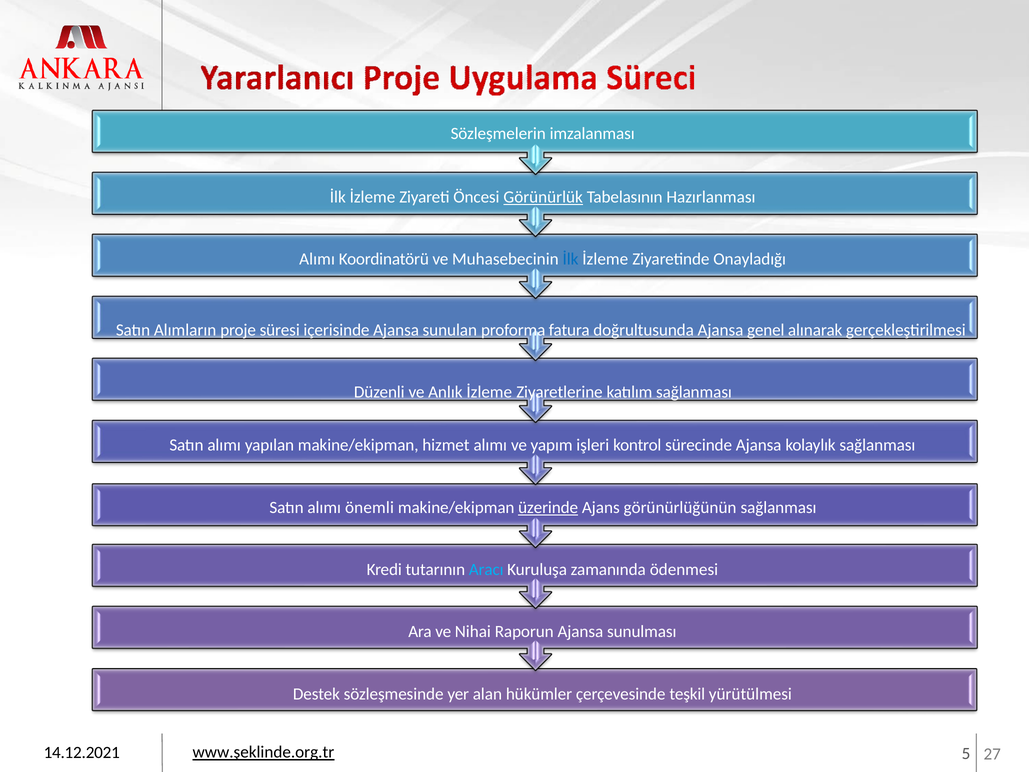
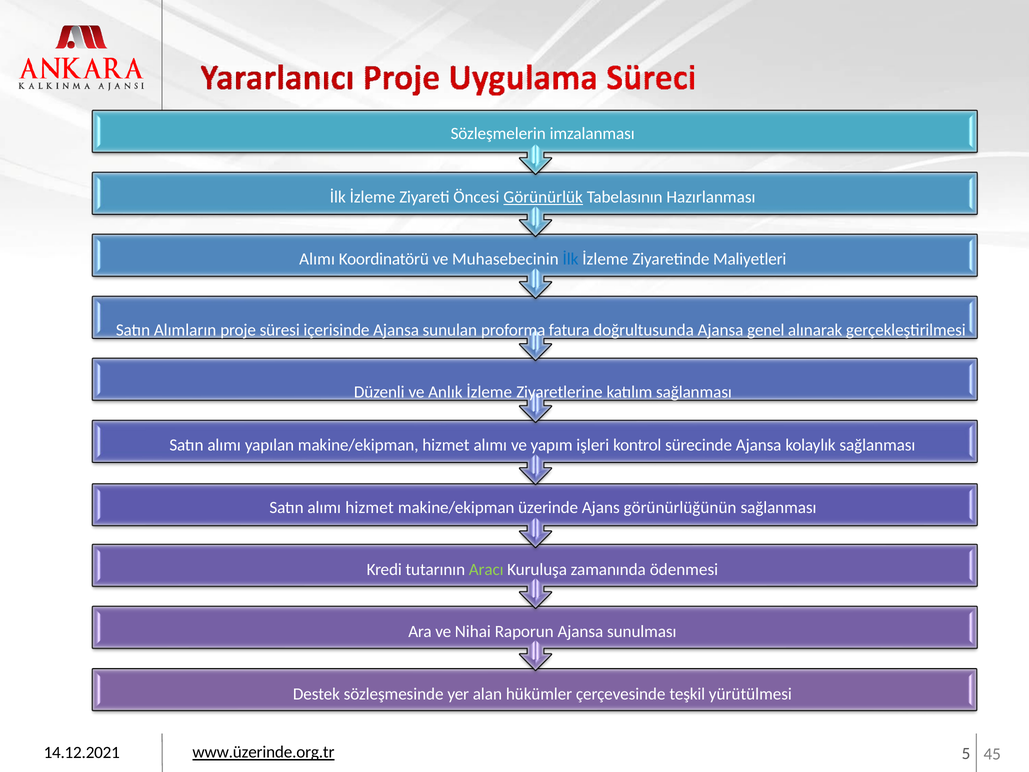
Onayladığı: Onayladığı -> Maliyetleri (750, 259)
alımı önemli: önemli -> hizmet (369, 507)
üzerinde underline: present -> none (548, 507)
Aracı colour: light blue -> light green (486, 569)
www.şeklinde.org.tr: www.şeklinde.org.tr -> www.üzerinde.org.tr (263, 752)
27: 27 -> 45 (992, 754)
